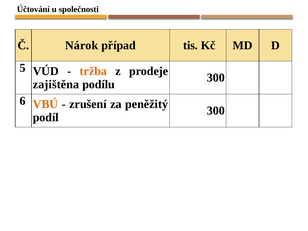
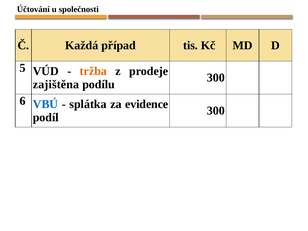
Nárok: Nárok -> Každá (82, 45)
VBÚ colour: orange -> blue (45, 104)
zrušení: zrušení -> splátka (88, 104)
peněžitý: peněžitý -> evidence (147, 104)
